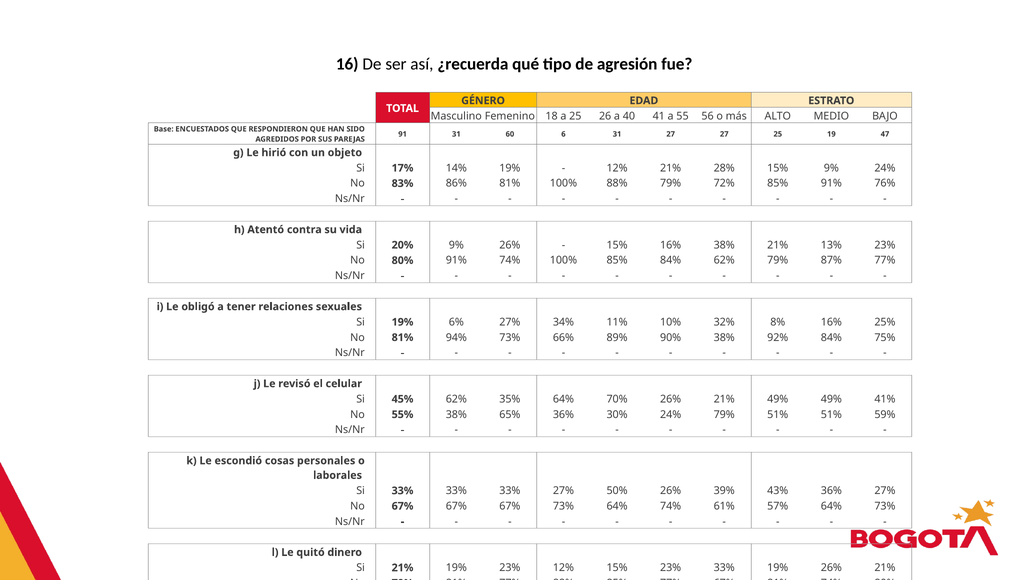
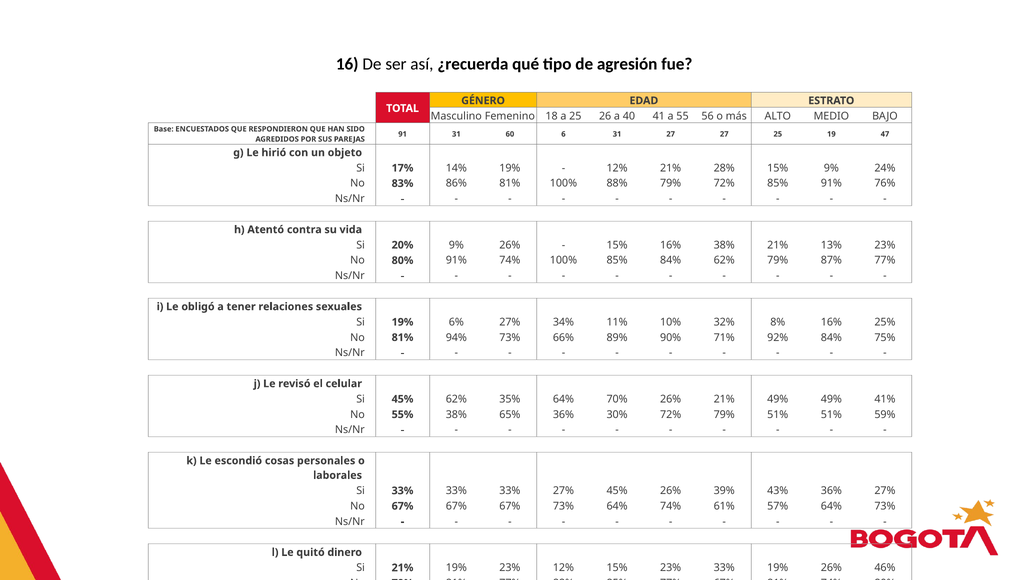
90% 38%: 38% -> 71% (724, 337)
30% 24%: 24% -> 72% (671, 414)
27% 50%: 50% -> 45% (617, 491)
19% 26% 21%: 21% -> 46% (885, 568)
